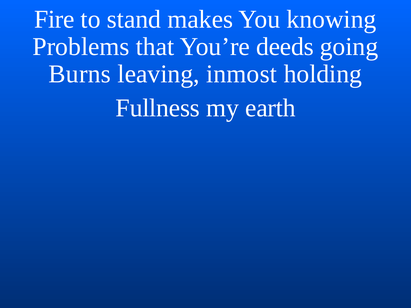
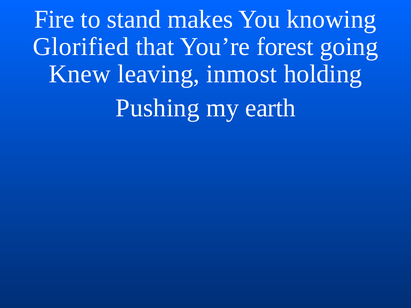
Problems: Problems -> Glorified (81, 47)
deeds: deeds -> forest (285, 47)
Burns: Burns -> Knew (80, 74)
Fullness: Fullness -> Pushing (158, 108)
